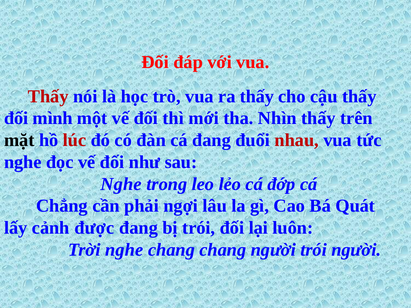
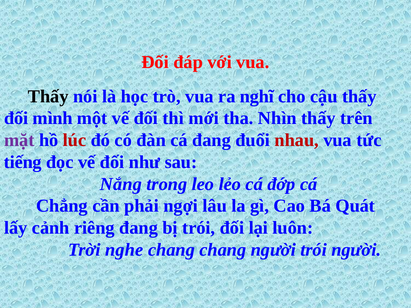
Thấy colour: red -> black (48, 96)
ra thấy: thấy -> nghĩ (257, 96)
mặt colour: black -> purple (19, 140)
nghe: nghe -> tiếng (23, 162)
Nghe: Nghe -> Nắng (121, 184)
được: được -> riêng (94, 228)
